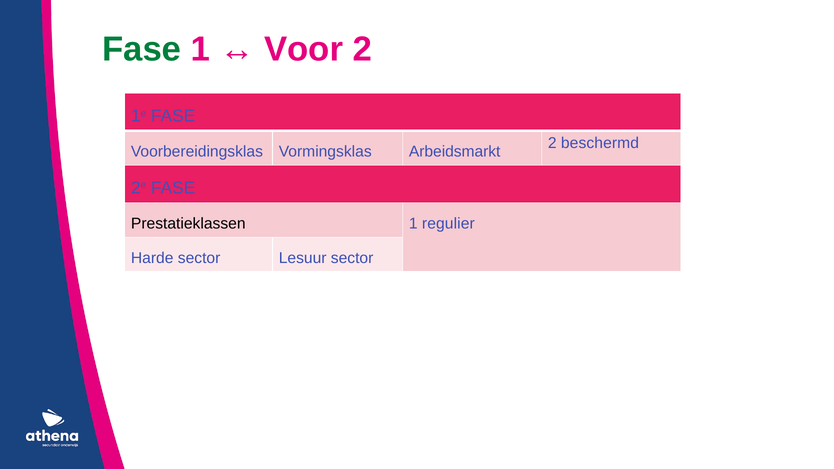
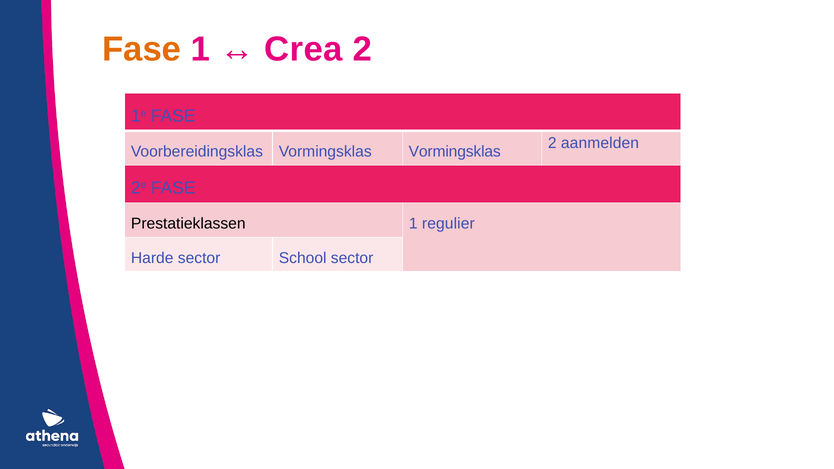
Fase colour: green -> orange (142, 49)
Voor: Voor -> Crea (303, 49)
beschermd: beschermd -> aanmelden (600, 143)
Vormingsklas Arbeidsmarkt: Arbeidsmarkt -> Vormingsklas (455, 152)
Lesuur: Lesuur -> School (303, 258)
